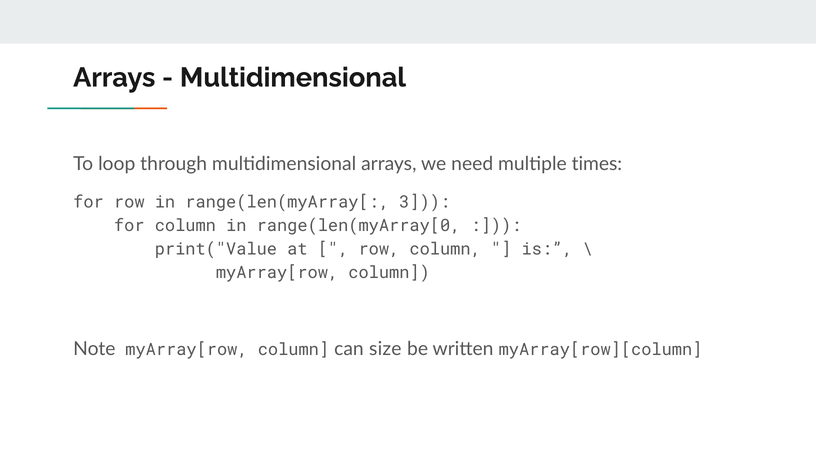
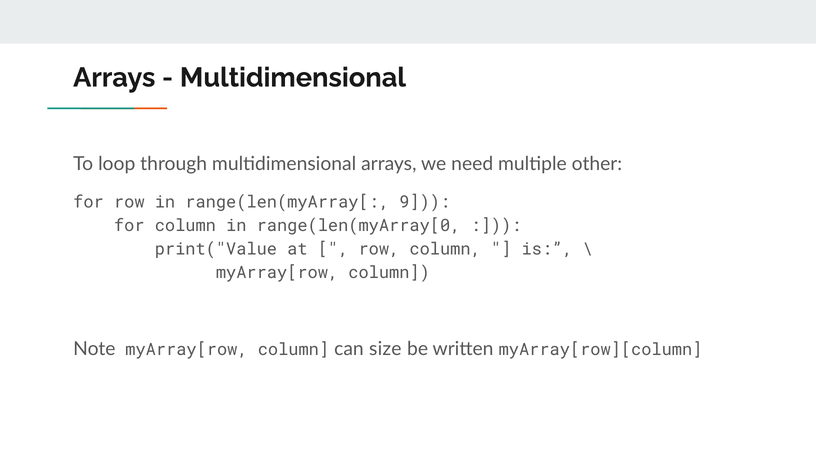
times: times -> other (597, 164)
3: 3 -> 9 (425, 202)
